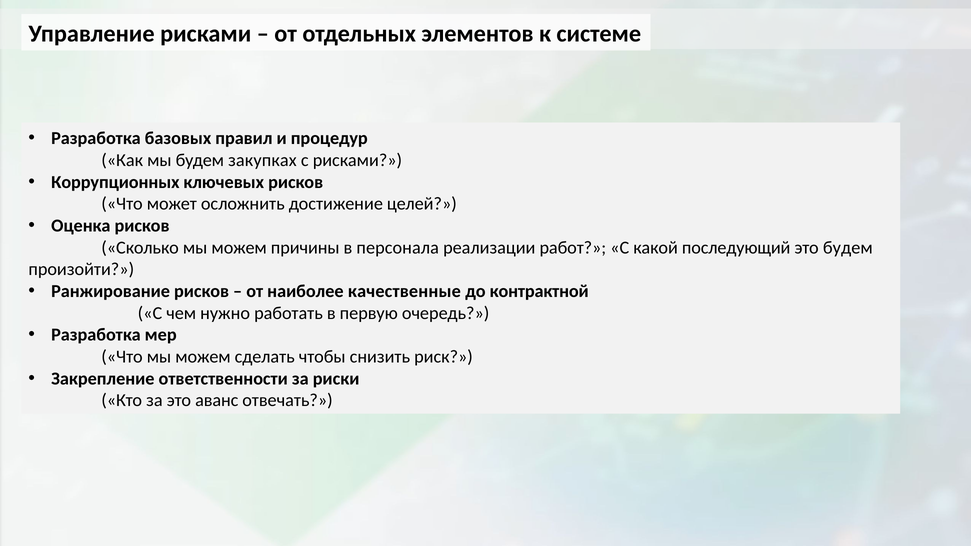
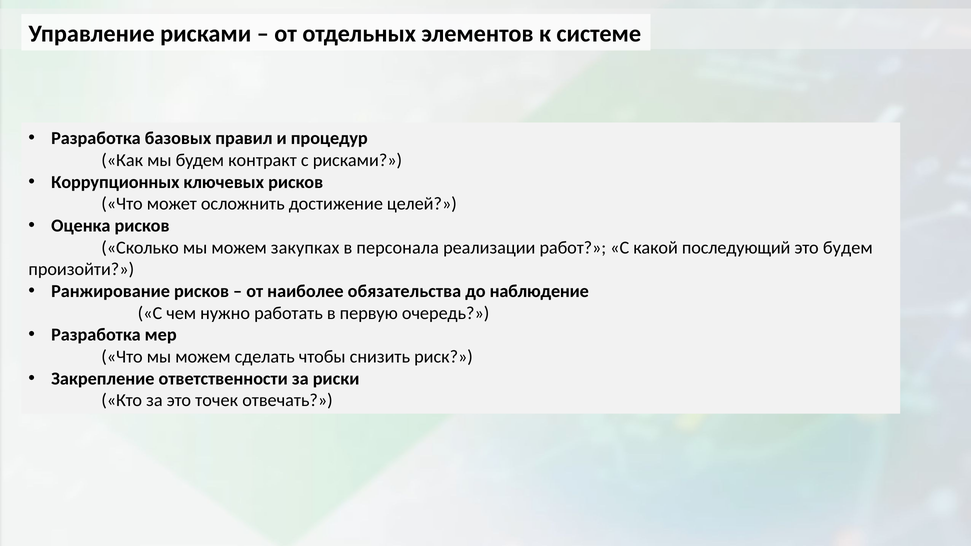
закупках: закупках -> контракт (263, 160)
причины: причины -> закупках (305, 248)
качественные: качественные -> обязательства (404, 291)
контрактной: контрактной -> наблюдение (539, 291)
аванс: аванс -> точек (217, 401)
